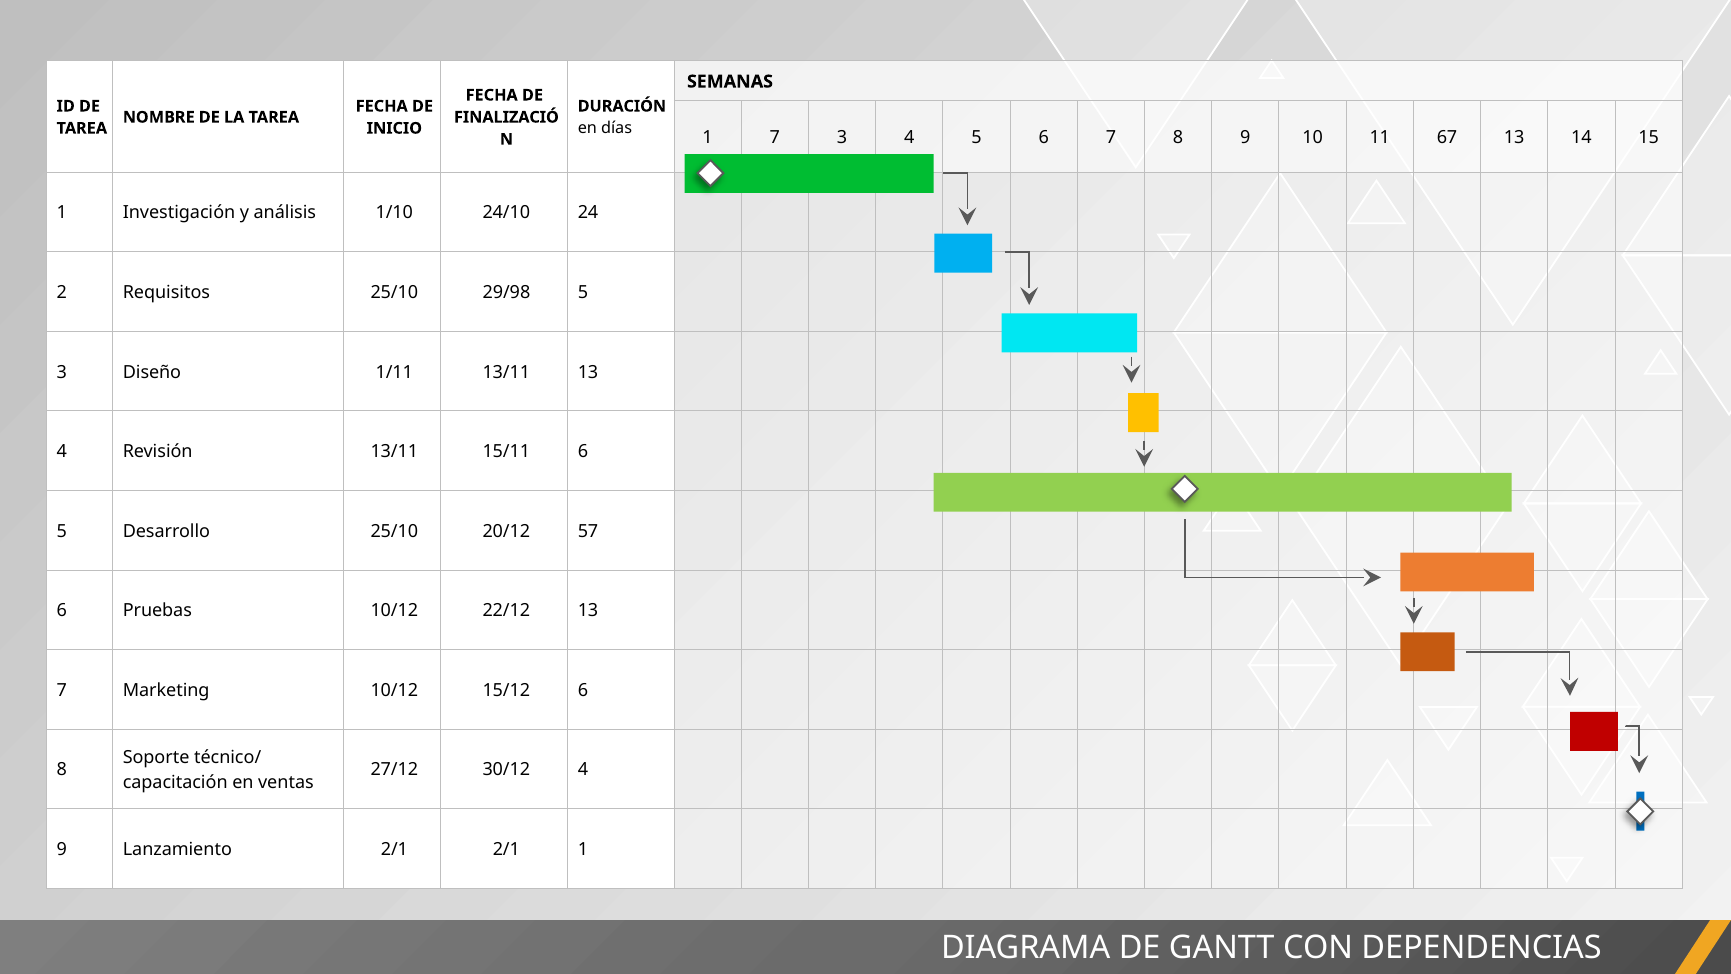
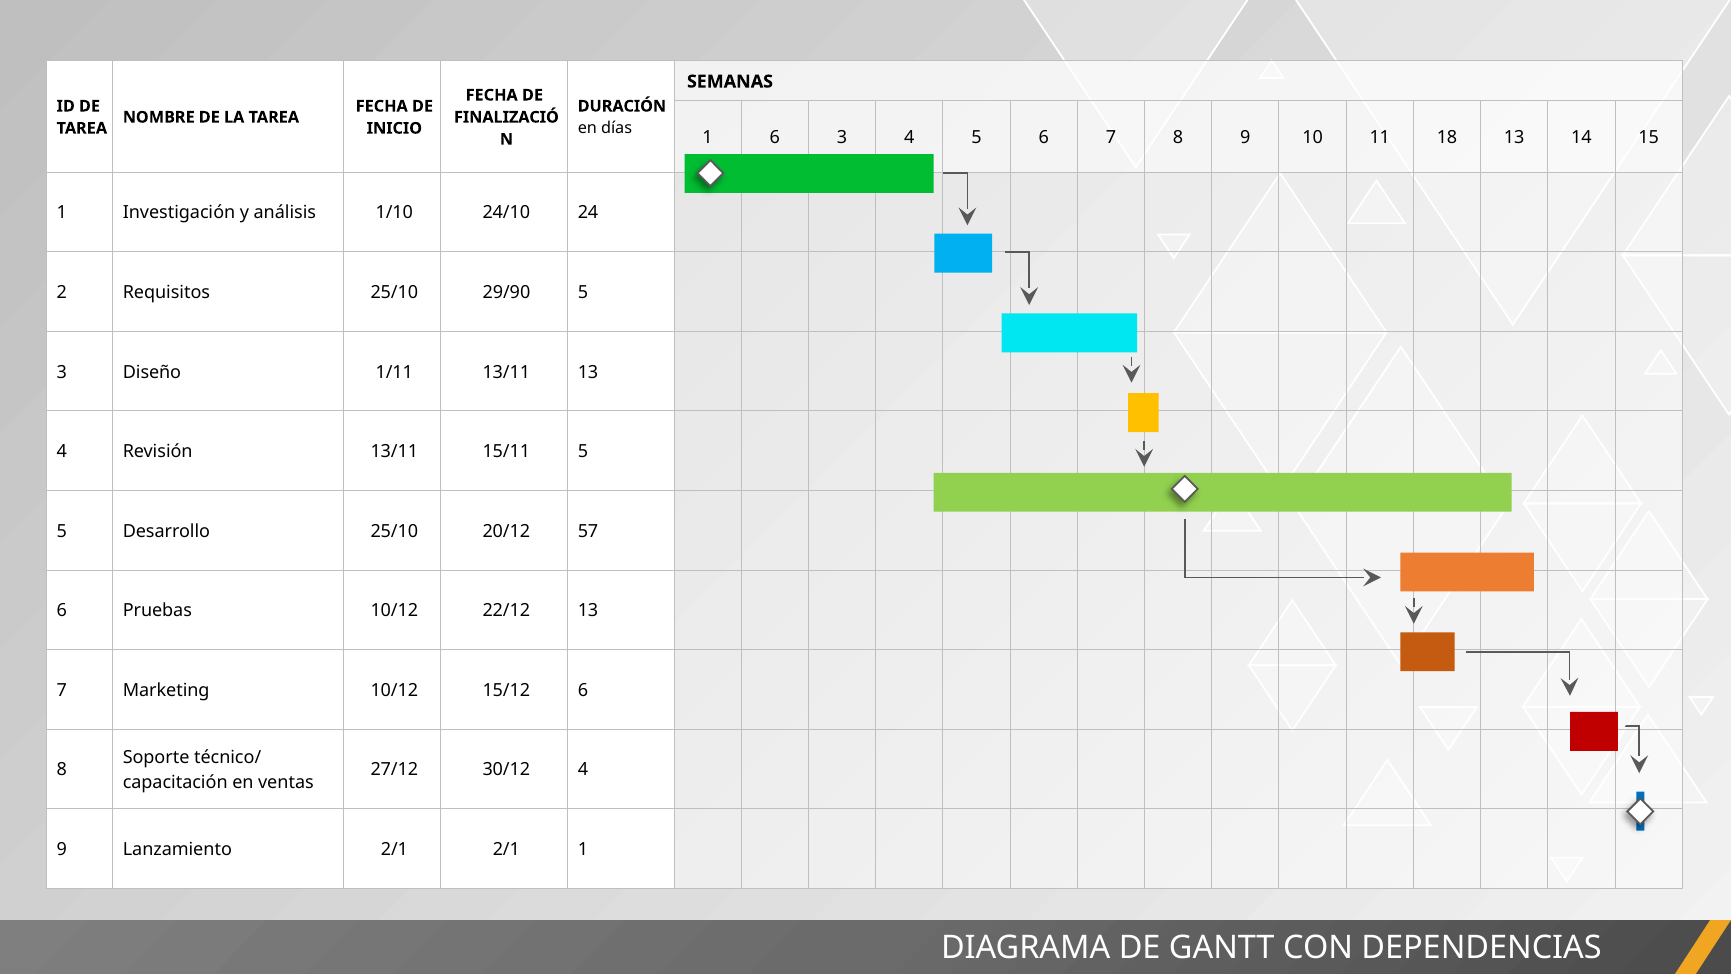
1 7: 7 -> 6 (775, 137)
67: 67 -> 18 (1447, 137)
29/98: 29/98 -> 29/90 (506, 292)
15/11 6: 6 -> 5 (583, 452)
